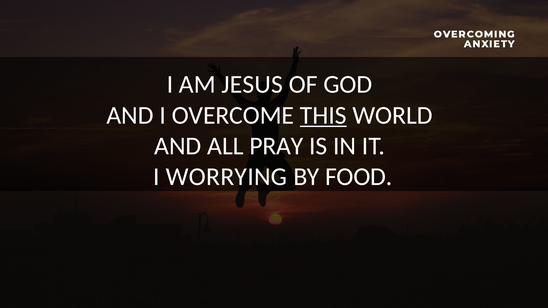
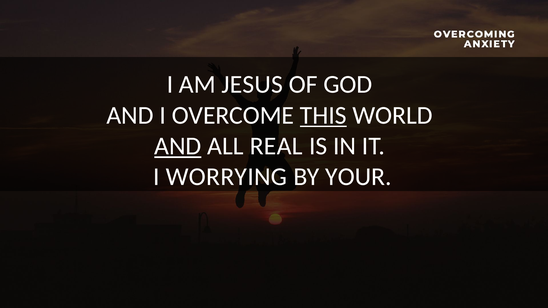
AND underline: none -> present (178, 146)
PRAY: PRAY -> REAL (276, 146)
FOOD: FOOD -> YOUR (358, 177)
